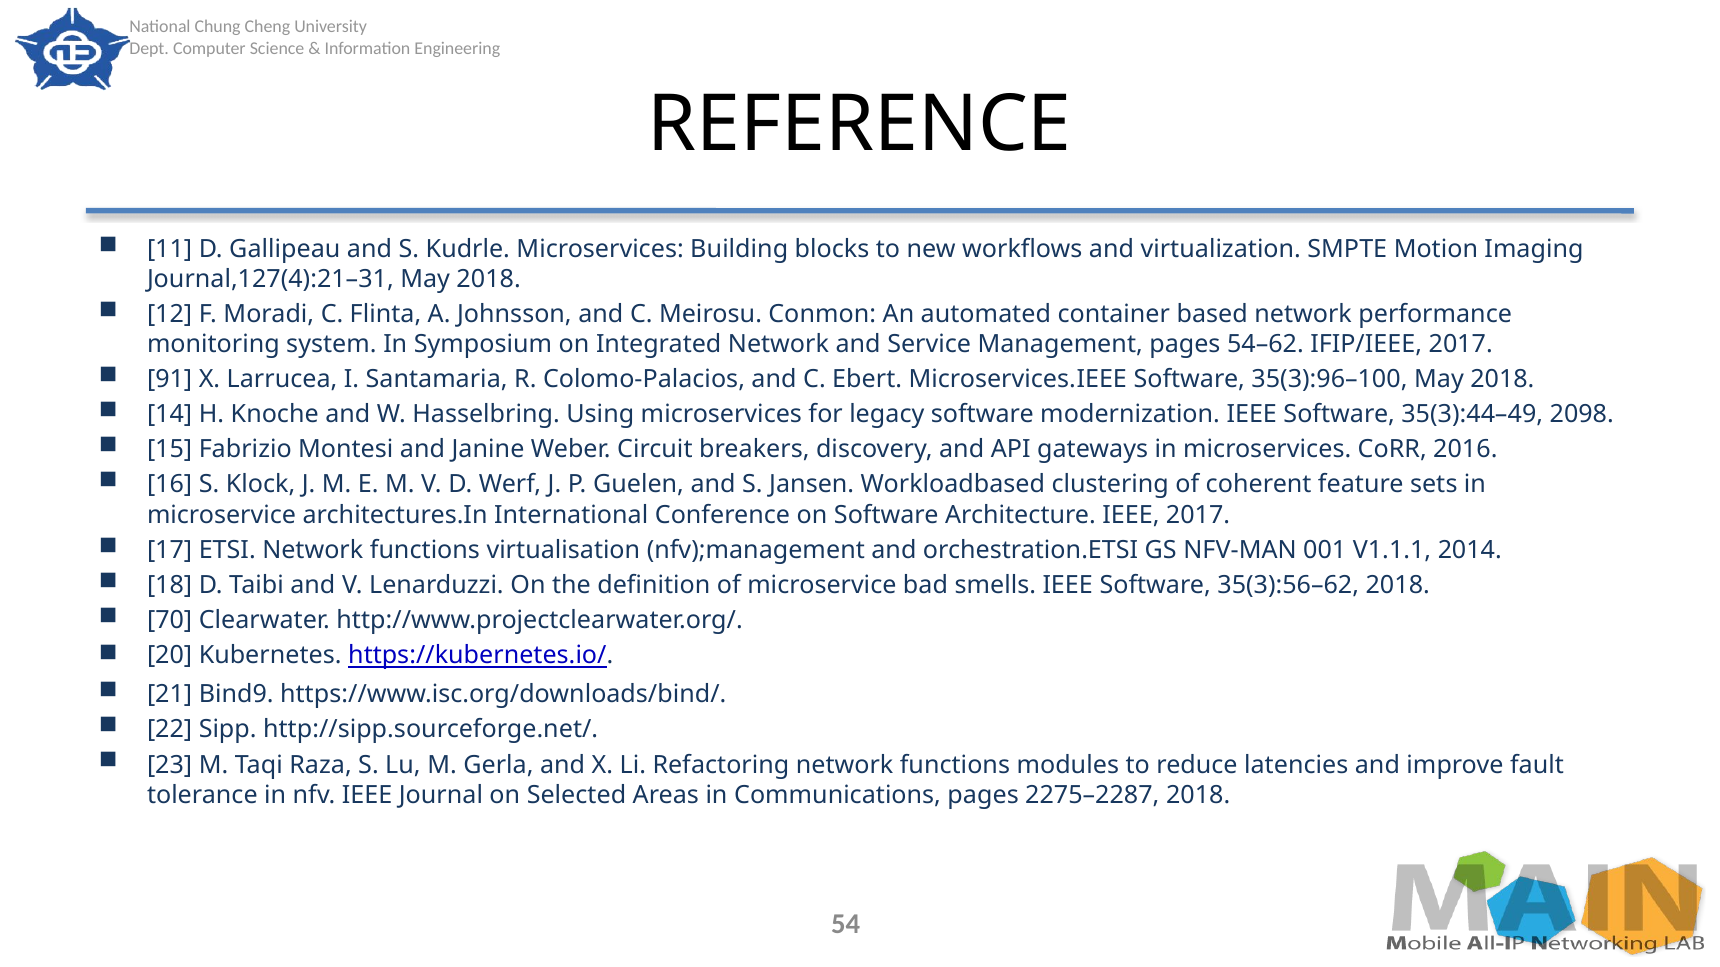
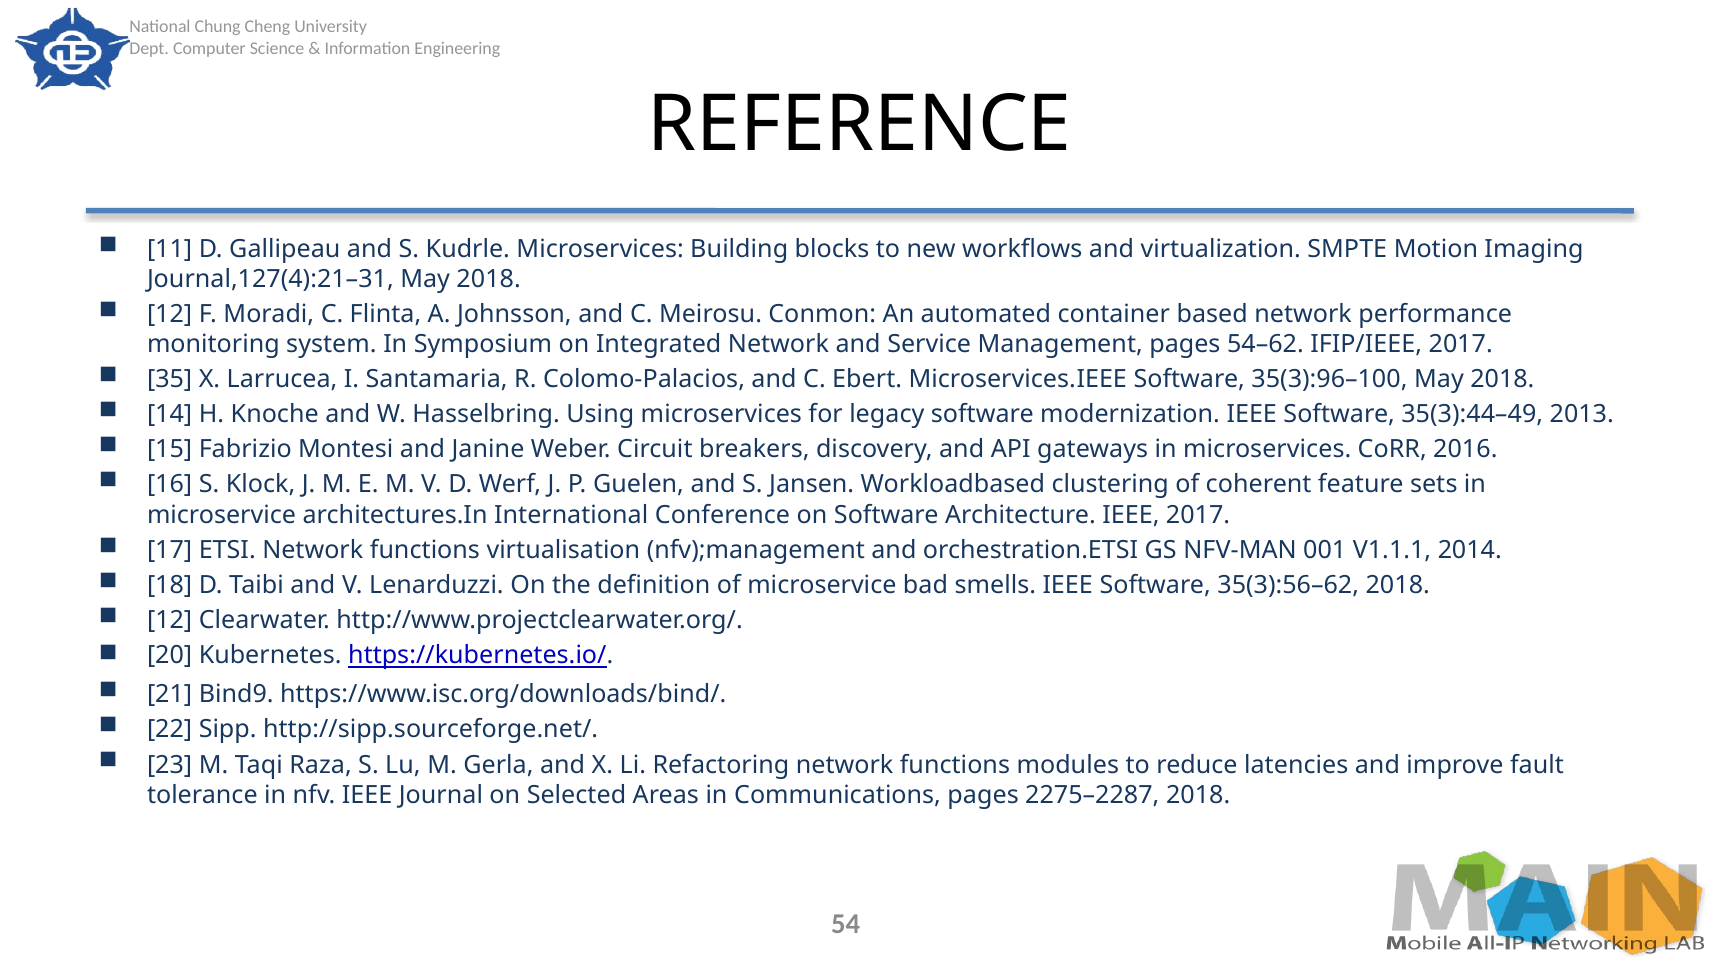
91: 91 -> 35 (170, 380)
2098: 2098 -> 2013 (1582, 415)
70: 70 -> 12 (170, 621)
